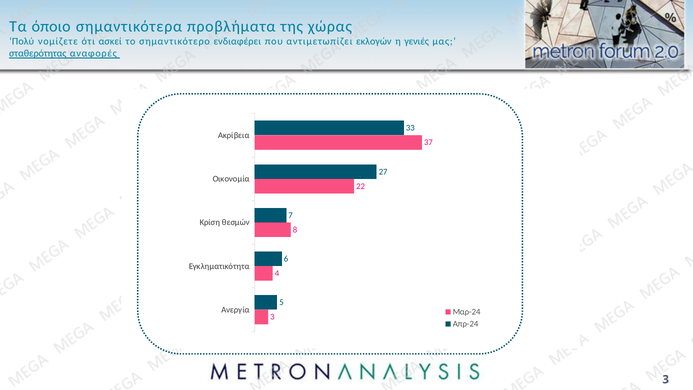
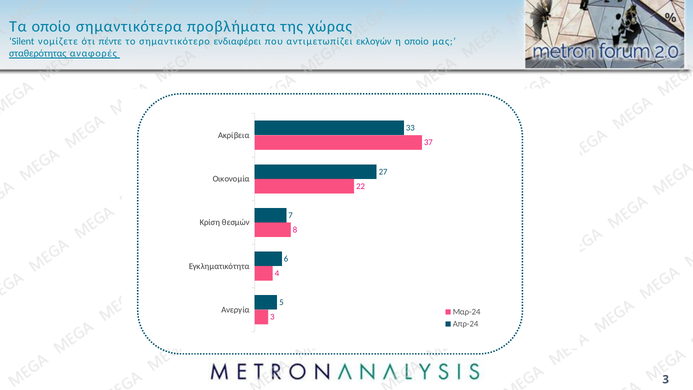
Τα όποιο: όποιο -> οποίο (51, 26)
Πολύ: Πολύ -> Silent (22, 41)
ασκεί: ασκεί -> πέντε (110, 41)
η γενιές: γενιές -> οποίο (417, 41)
